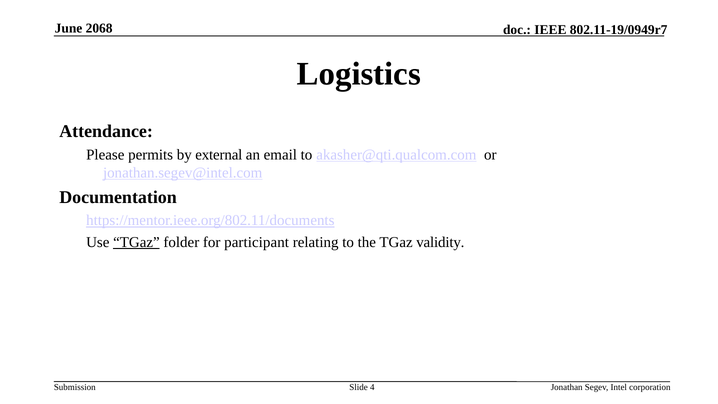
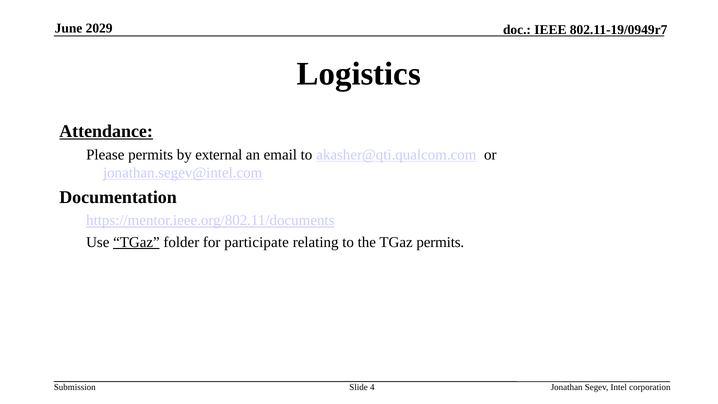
2068: 2068 -> 2029 (99, 29)
Attendance underline: none -> present (106, 131)
participant: participant -> participate (257, 242)
TGaz validity: validity -> permits (440, 242)
